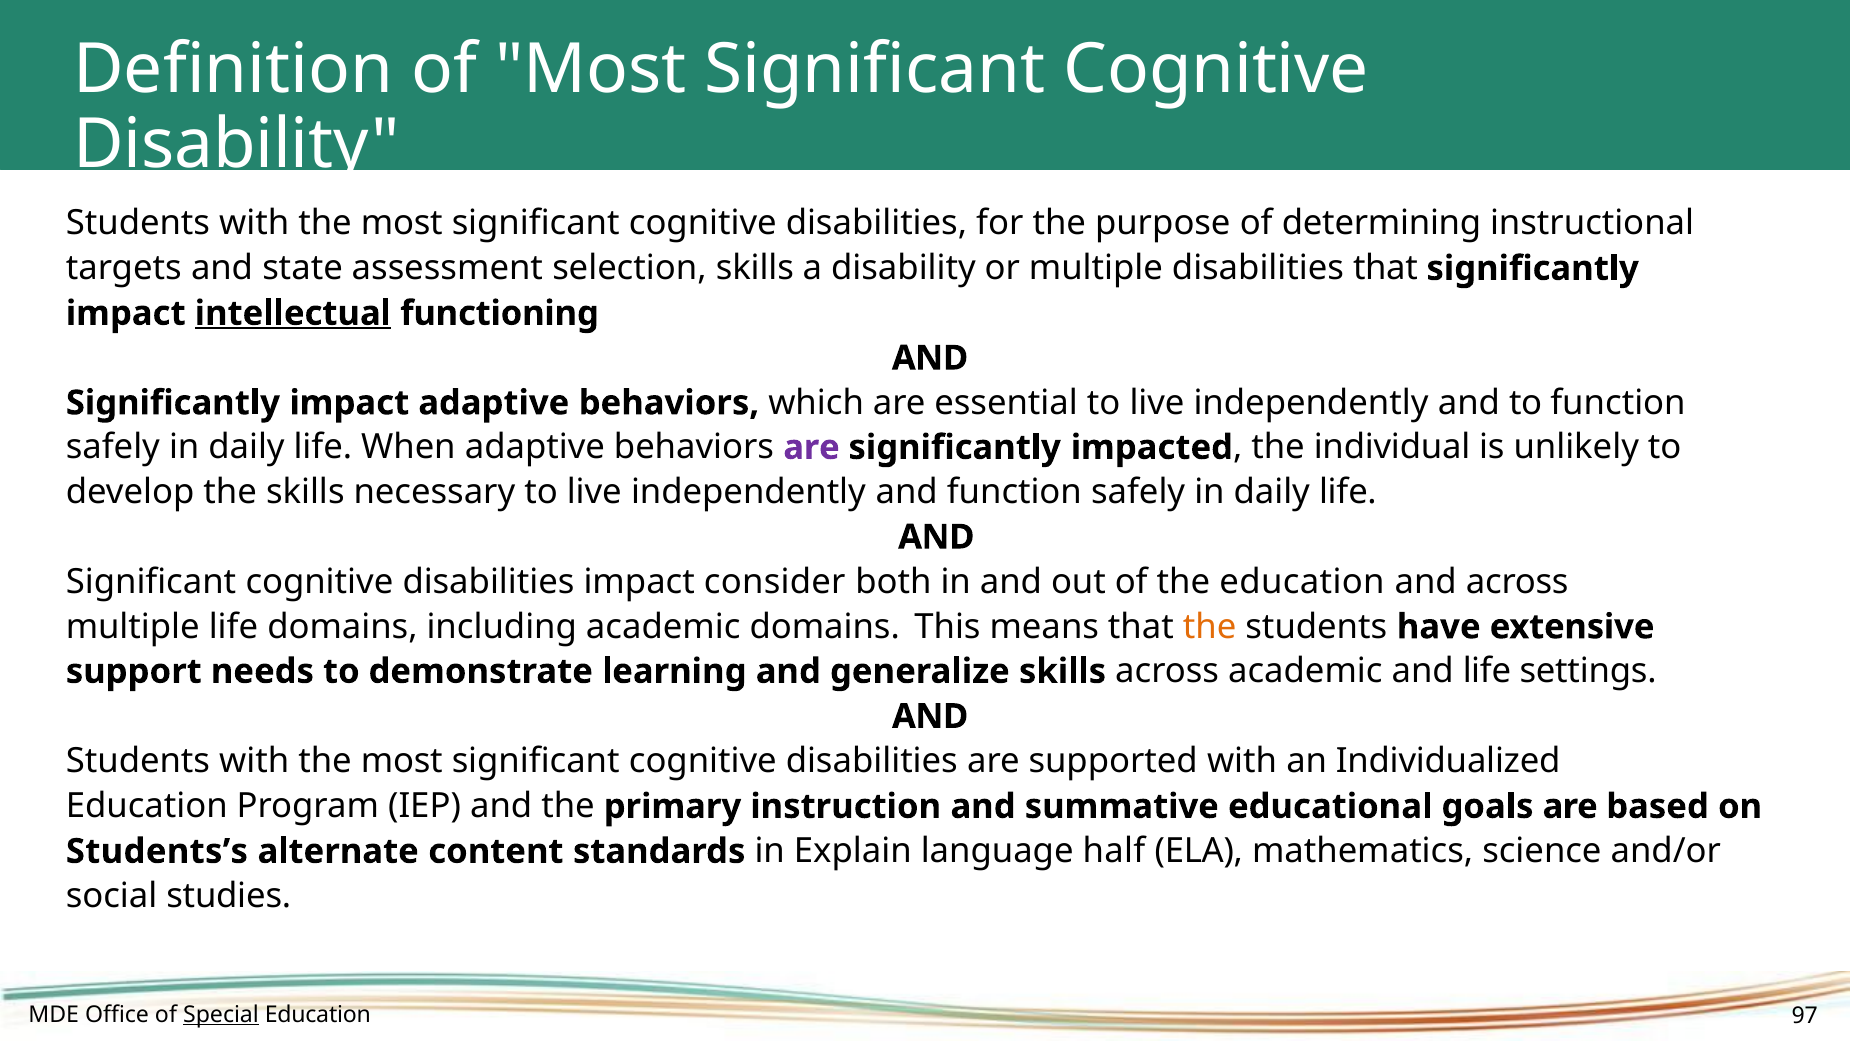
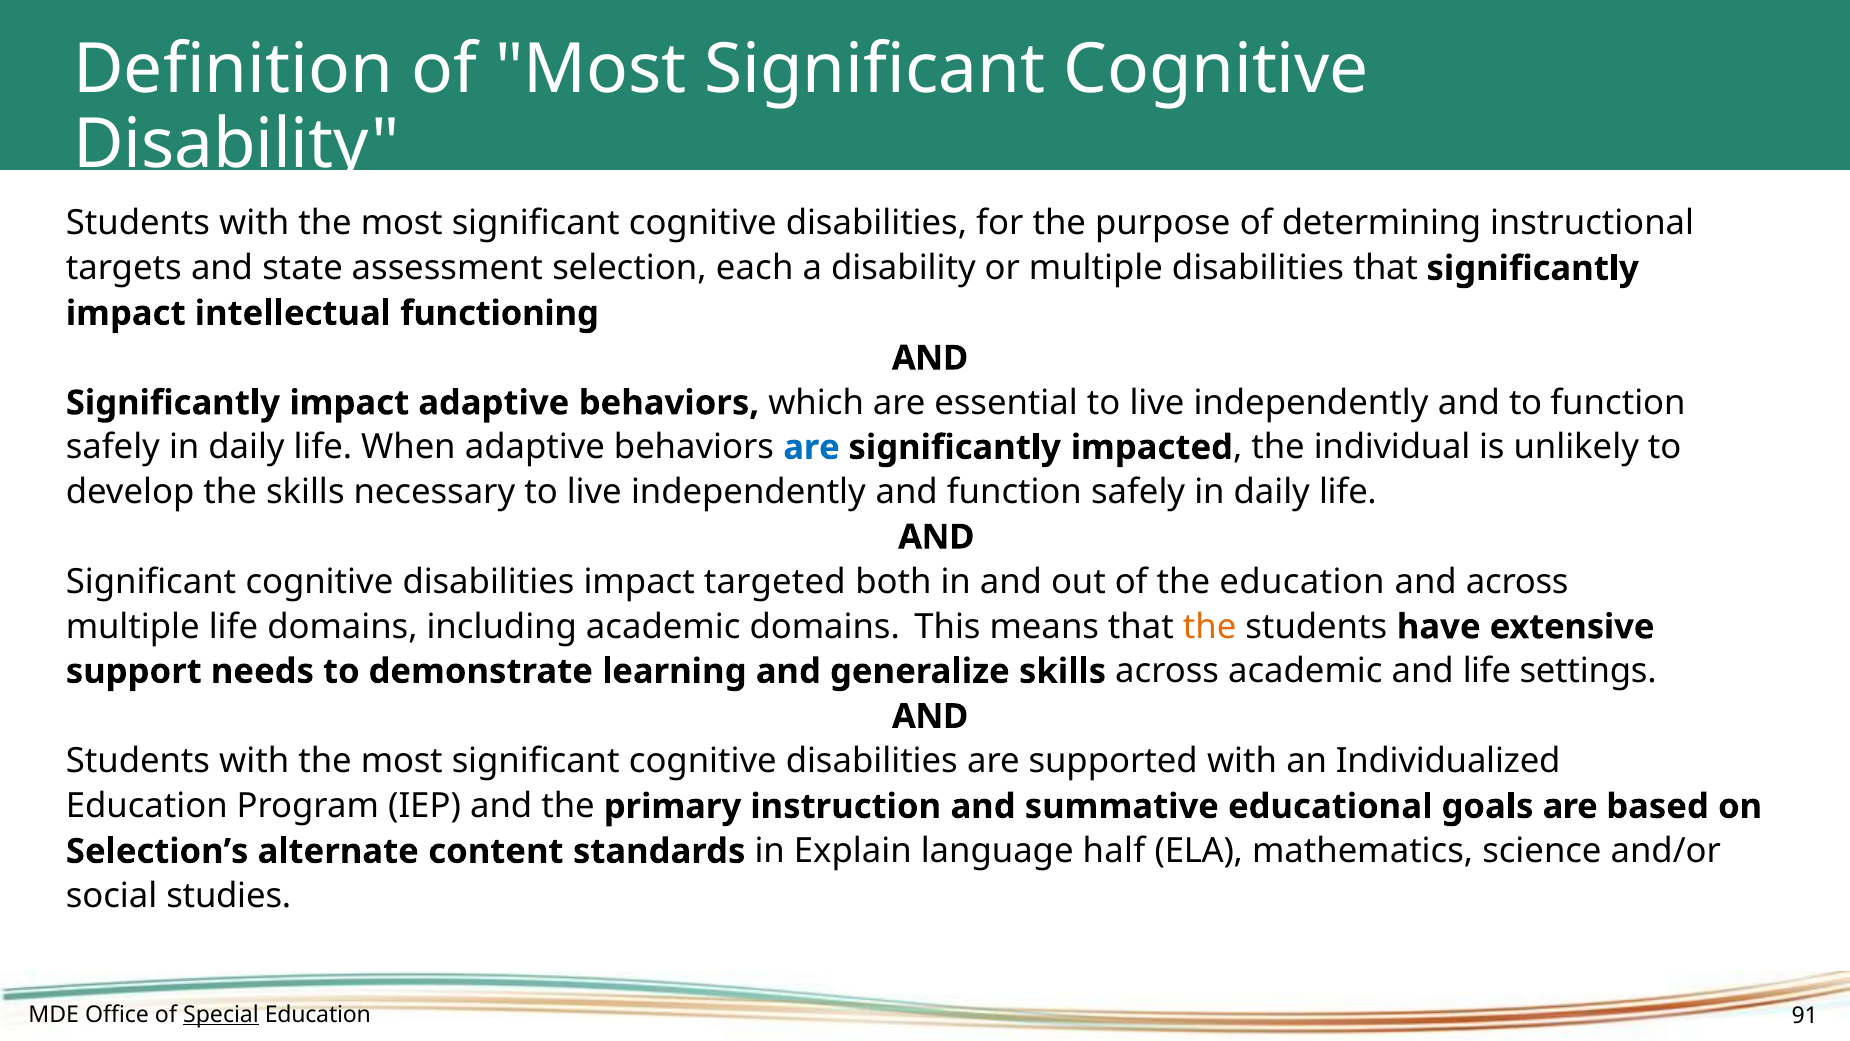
selection skills: skills -> each (755, 268)
intellectual underline: present -> none (293, 313)
are colour: purple -> blue (811, 447)
consider: consider -> targeted (775, 582)
Students’s: Students’s -> Selection’s (157, 851)
97: 97 -> 91 (1805, 1016)
